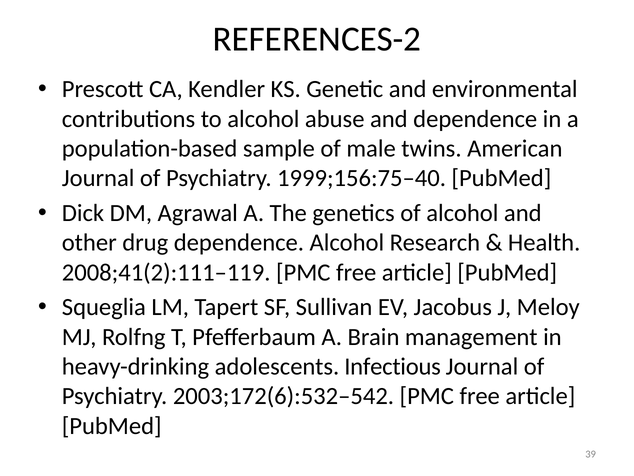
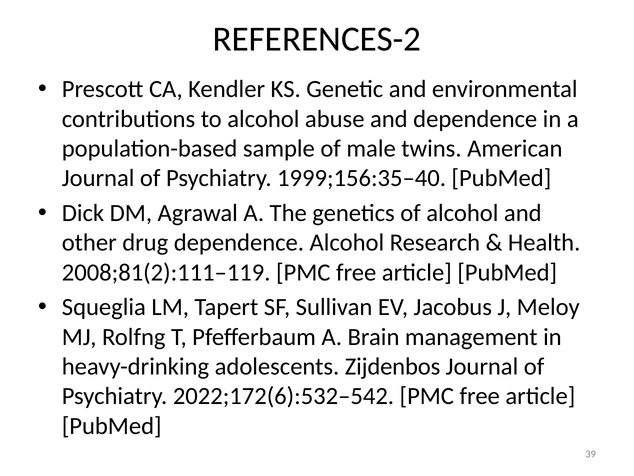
1999;156:75–40: 1999;156:75–40 -> 1999;156:35–40 (362, 178)
2008;41(2):111–119: 2008;41(2):111–119 -> 2008;81(2):111–119 (166, 272)
Infectious: Infectious -> Zijdenbos (393, 366)
2003;172(6):532–542: 2003;172(6):532–542 -> 2022;172(6):532–542 (283, 396)
